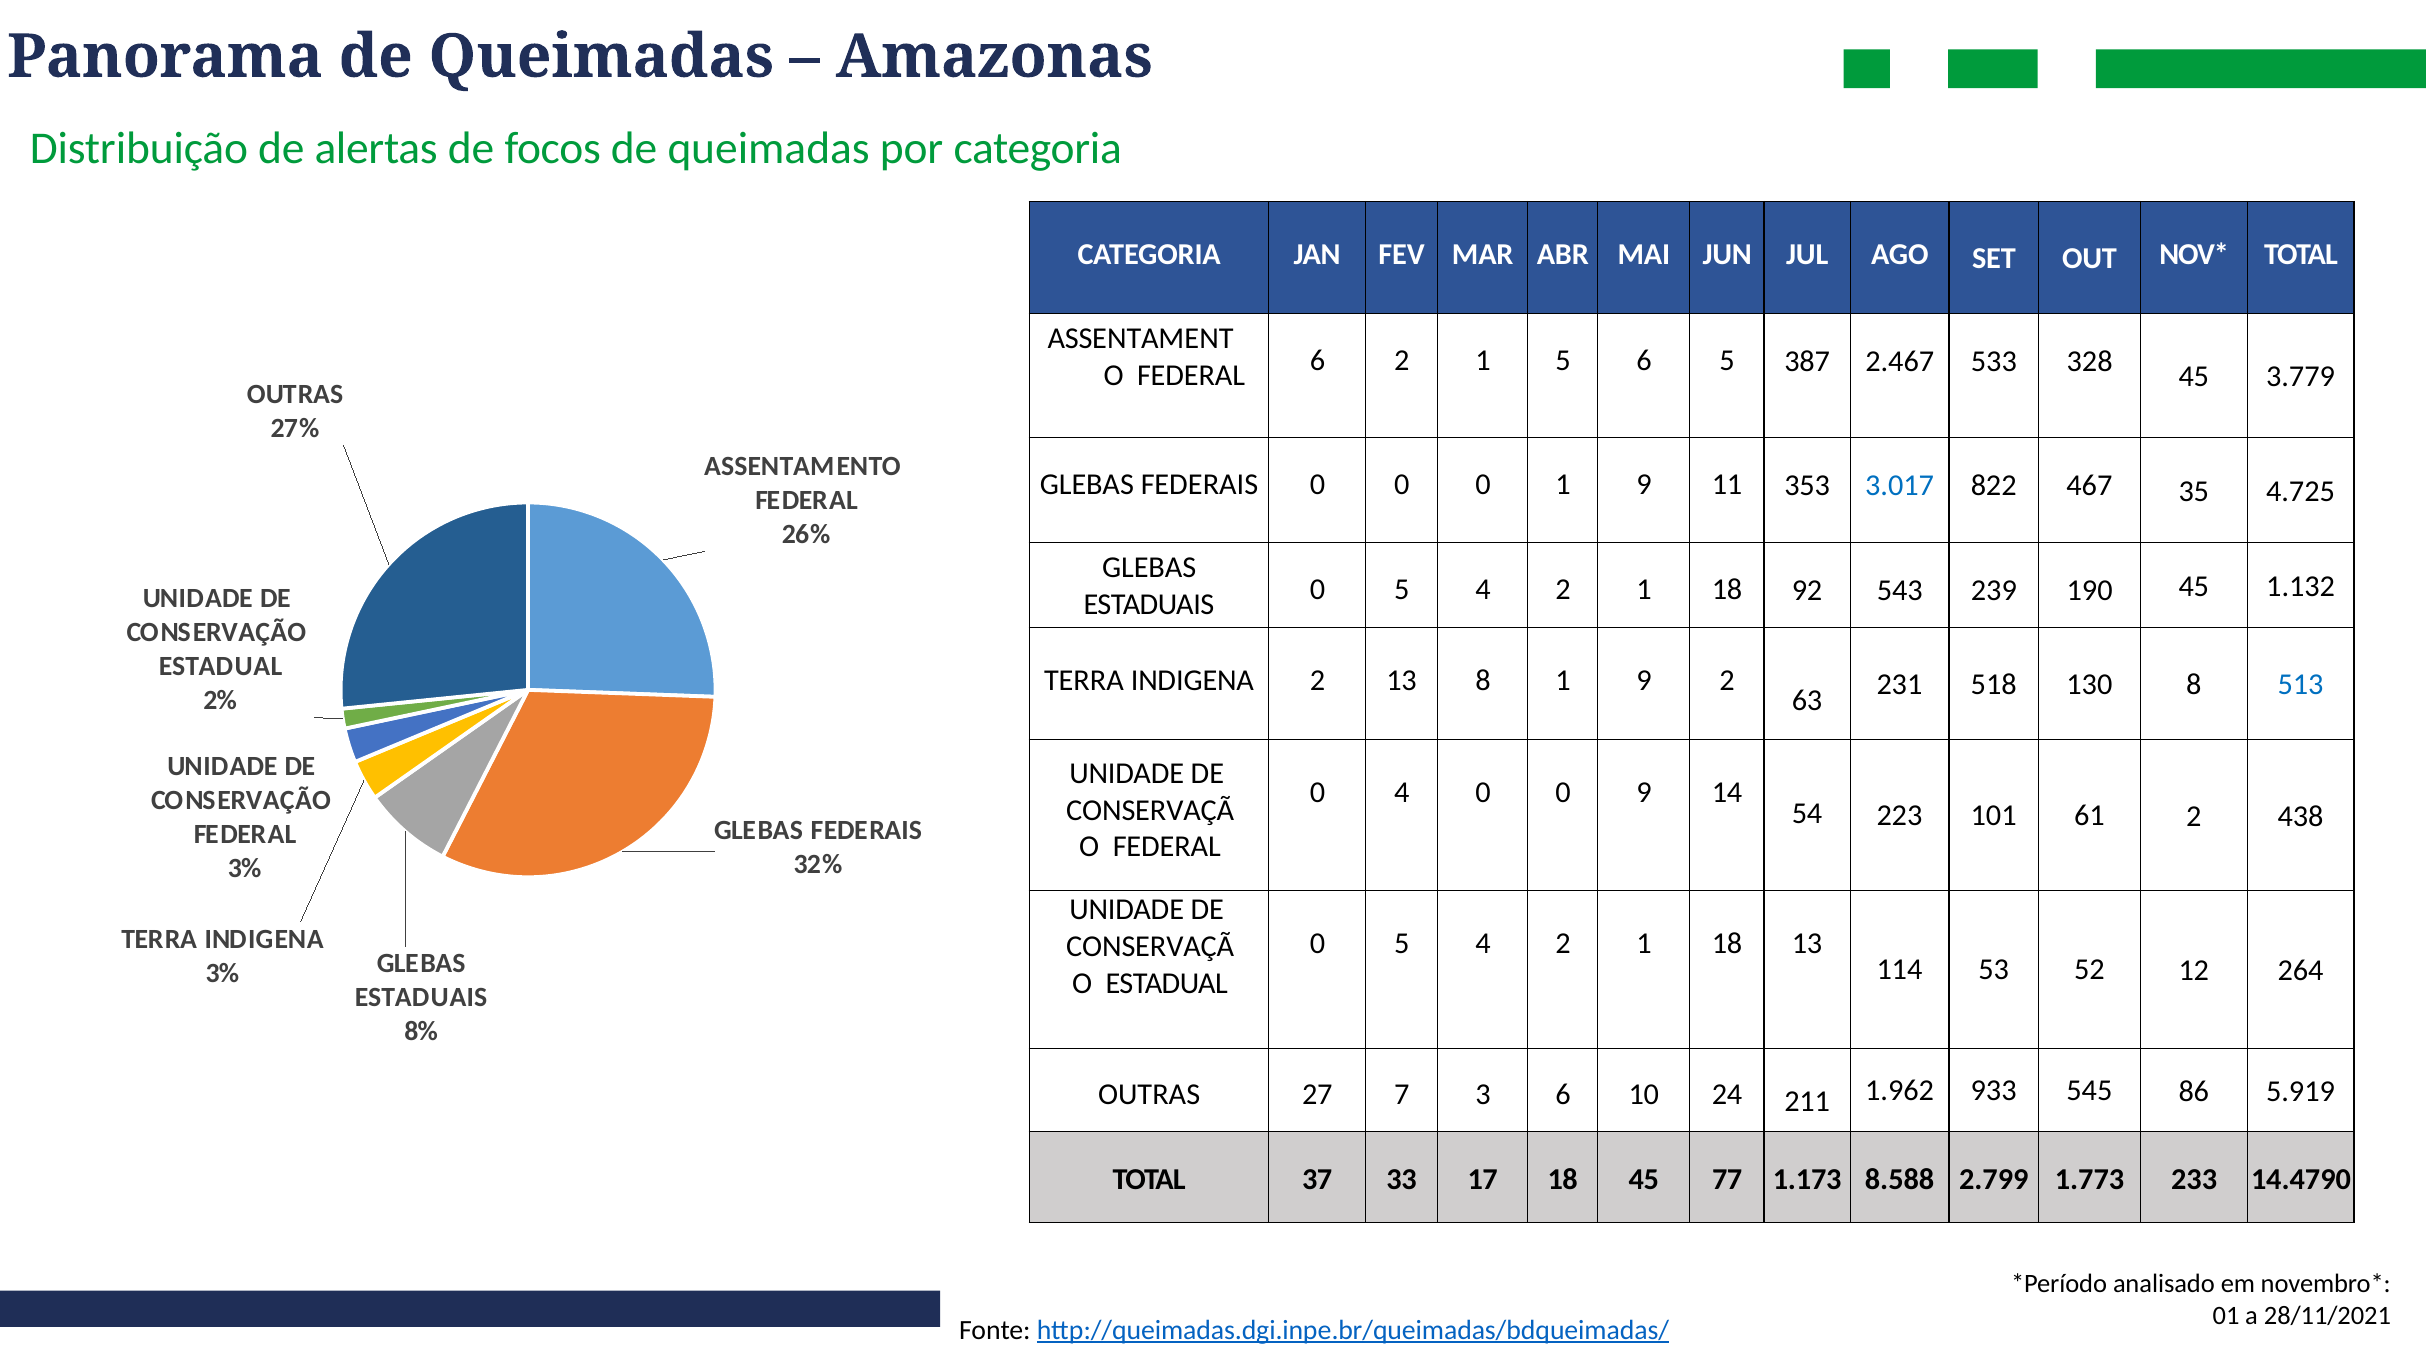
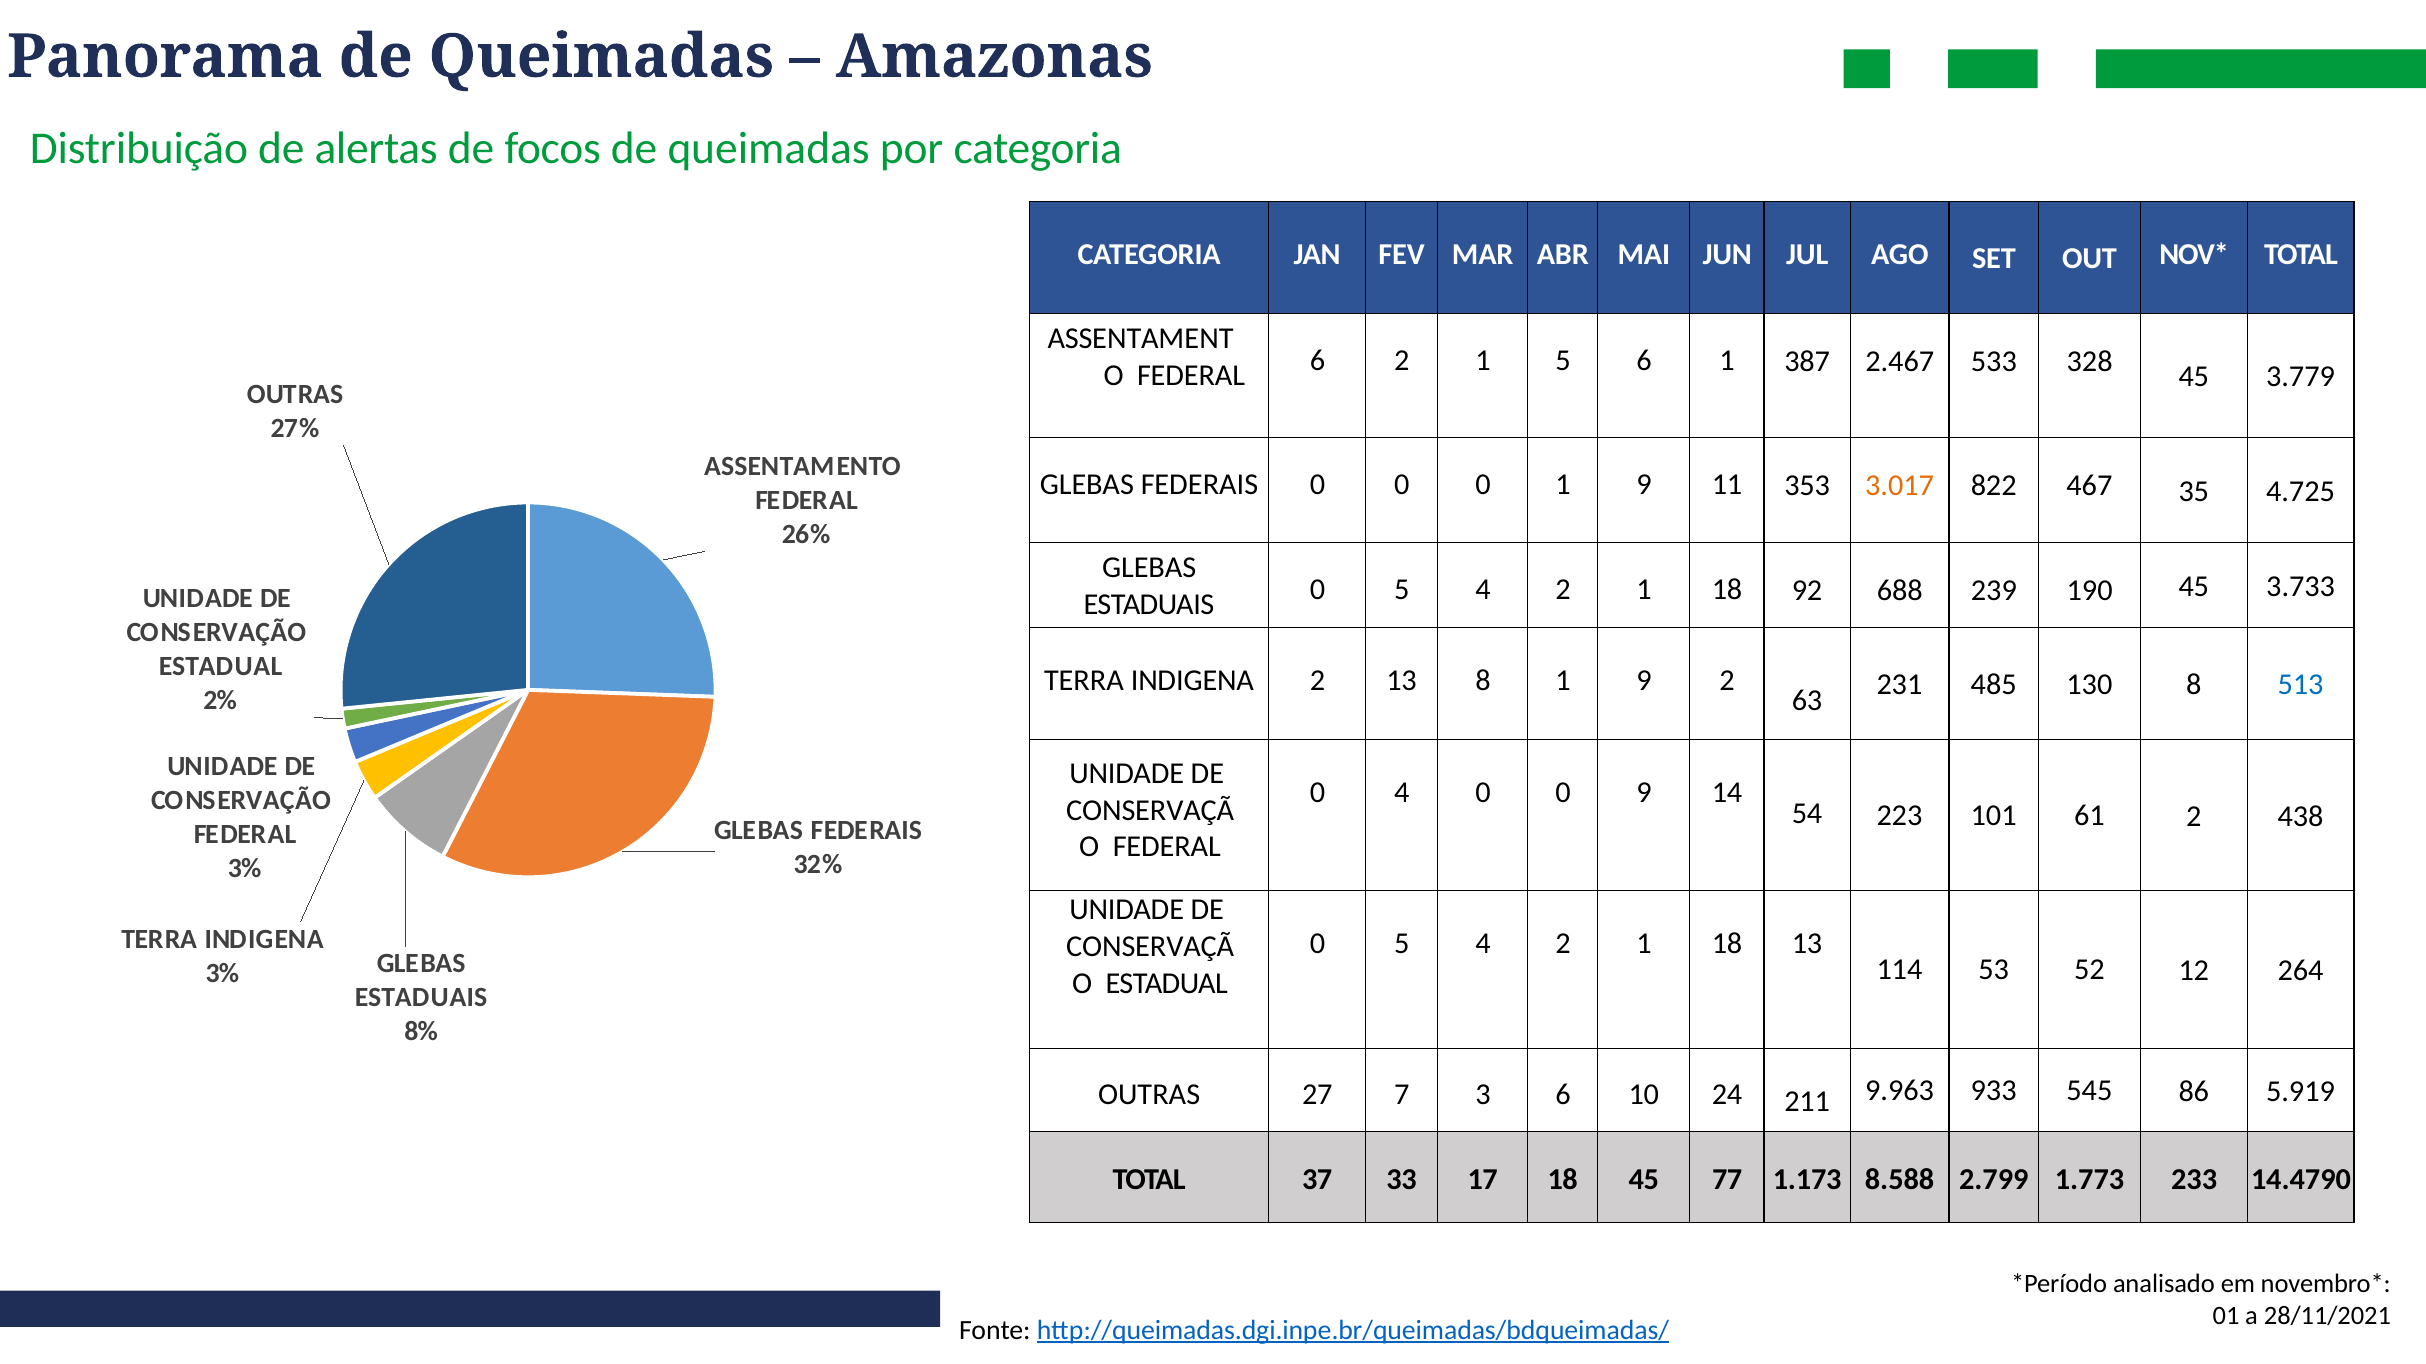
6 5: 5 -> 1 (1727, 360)
3.017 colour: blue -> orange (1900, 486)
543: 543 -> 688 (1900, 591)
1.132: 1.132 -> 3.733 (2301, 587)
518: 518 -> 485 (1994, 684)
1.962: 1.962 -> 9.963 (1900, 1091)
